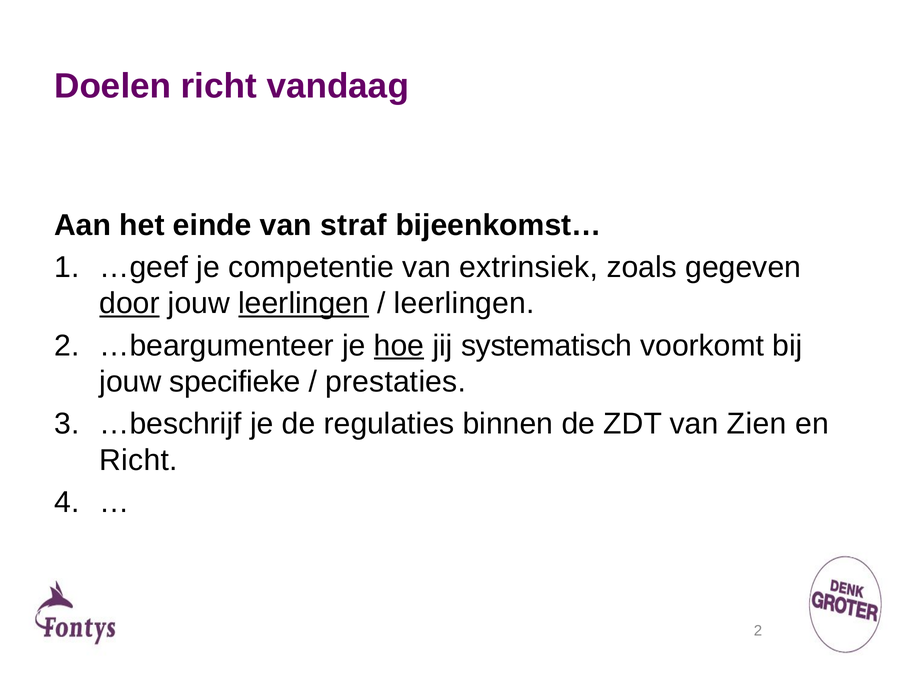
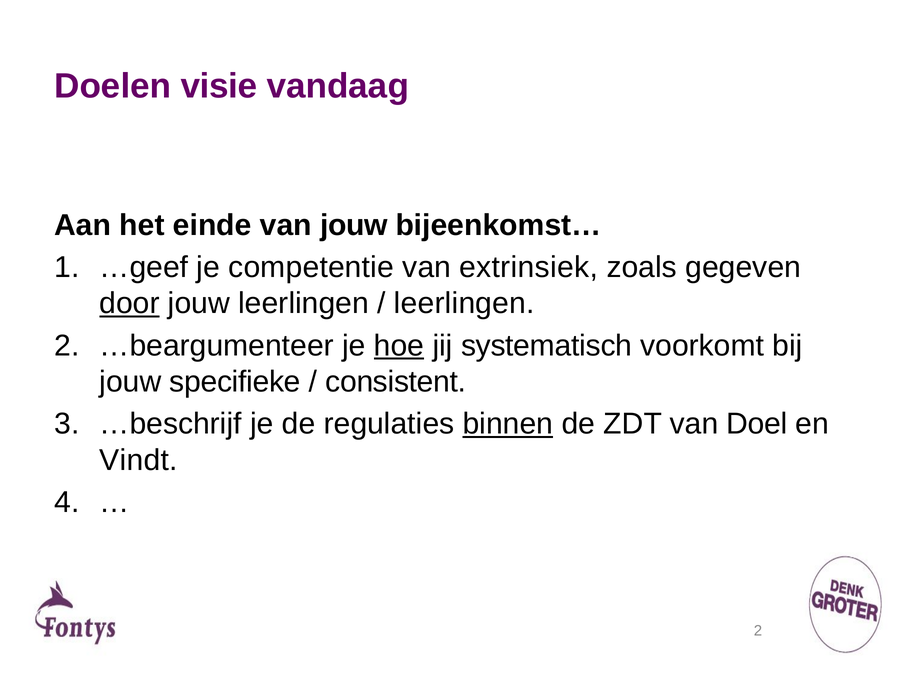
Doelen richt: richt -> visie (219, 86)
van straf: straf -> jouw (354, 225)
leerlingen underline: present -> none (304, 303)
prestaties: prestaties -> consistent (396, 382)
binnen underline: none -> present (508, 424)
Zien: Zien -> Doel (757, 424)
Richt: Richt -> Vindt (139, 460)
